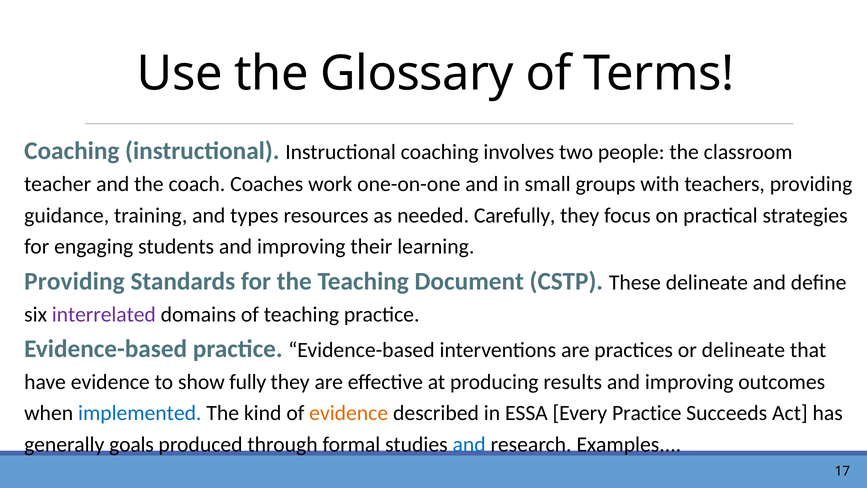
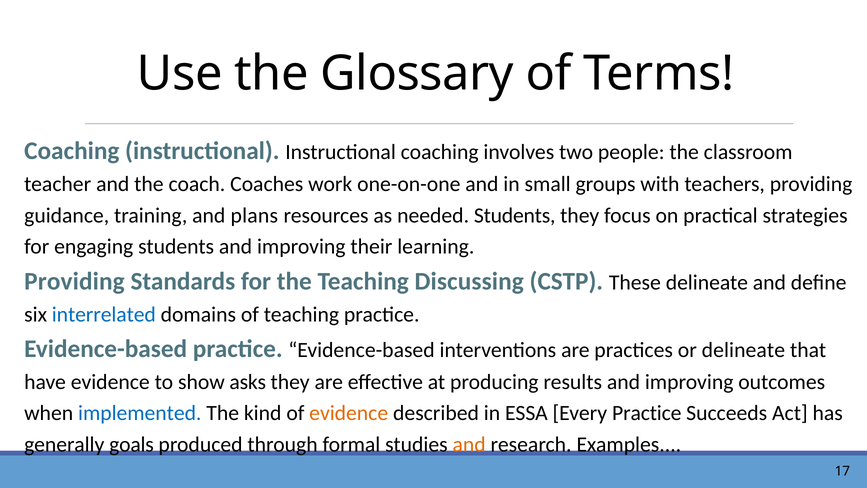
types: types -> plans (254, 215)
needed Carefully: Carefully -> Students (515, 215)
Document: Document -> Discussing (469, 281)
interrelated colour: purple -> blue (104, 314)
fully: fully -> asks (248, 382)
and colour: blue -> orange (469, 444)
